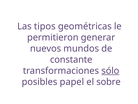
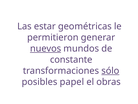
tipos: tipos -> estar (45, 26)
nuevos underline: none -> present (46, 48)
sobre: sobre -> obras (109, 81)
